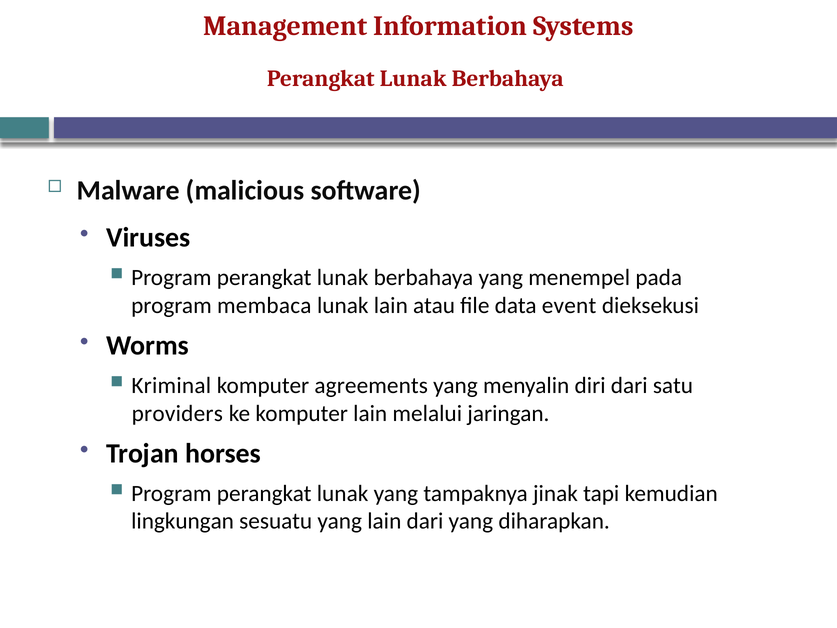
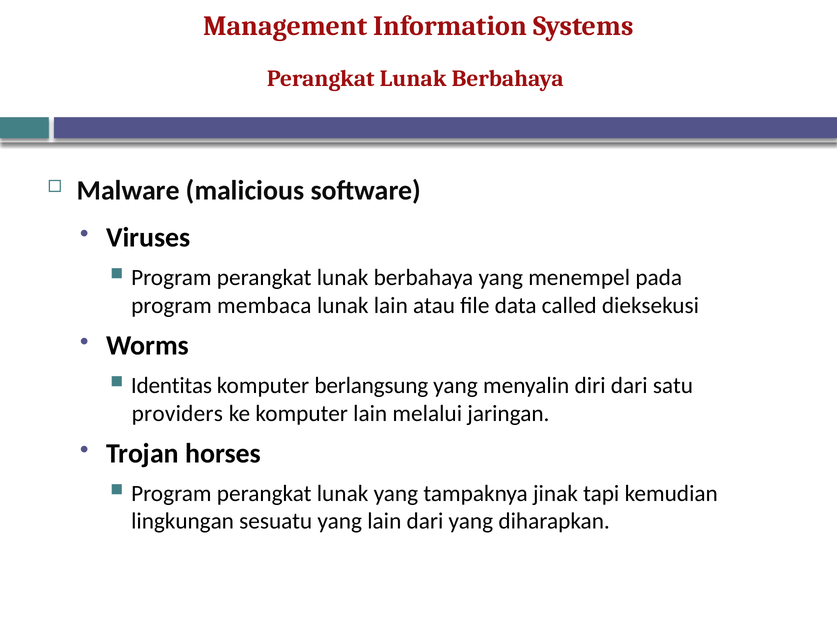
event: event -> called (569, 305)
Kriminal: Kriminal -> Identitas (171, 385)
agreements: agreements -> berlangsung (371, 385)
